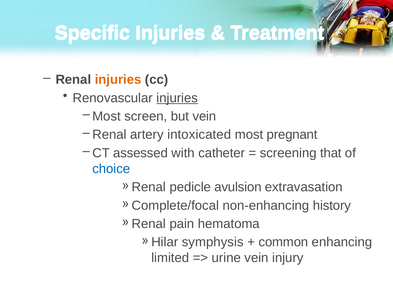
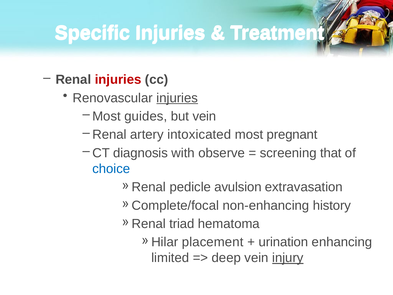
injuries colour: orange -> red (118, 80)
screen: screen -> guides (146, 116)
assessed: assessed -> diagnosis (141, 153)
catheter: catheter -> observe (222, 153)
pain: pain -> triad (182, 224)
symphysis: symphysis -> placement (213, 242)
common: common -> urination (283, 242)
urine: urine -> deep (226, 258)
injury underline: none -> present (288, 258)
